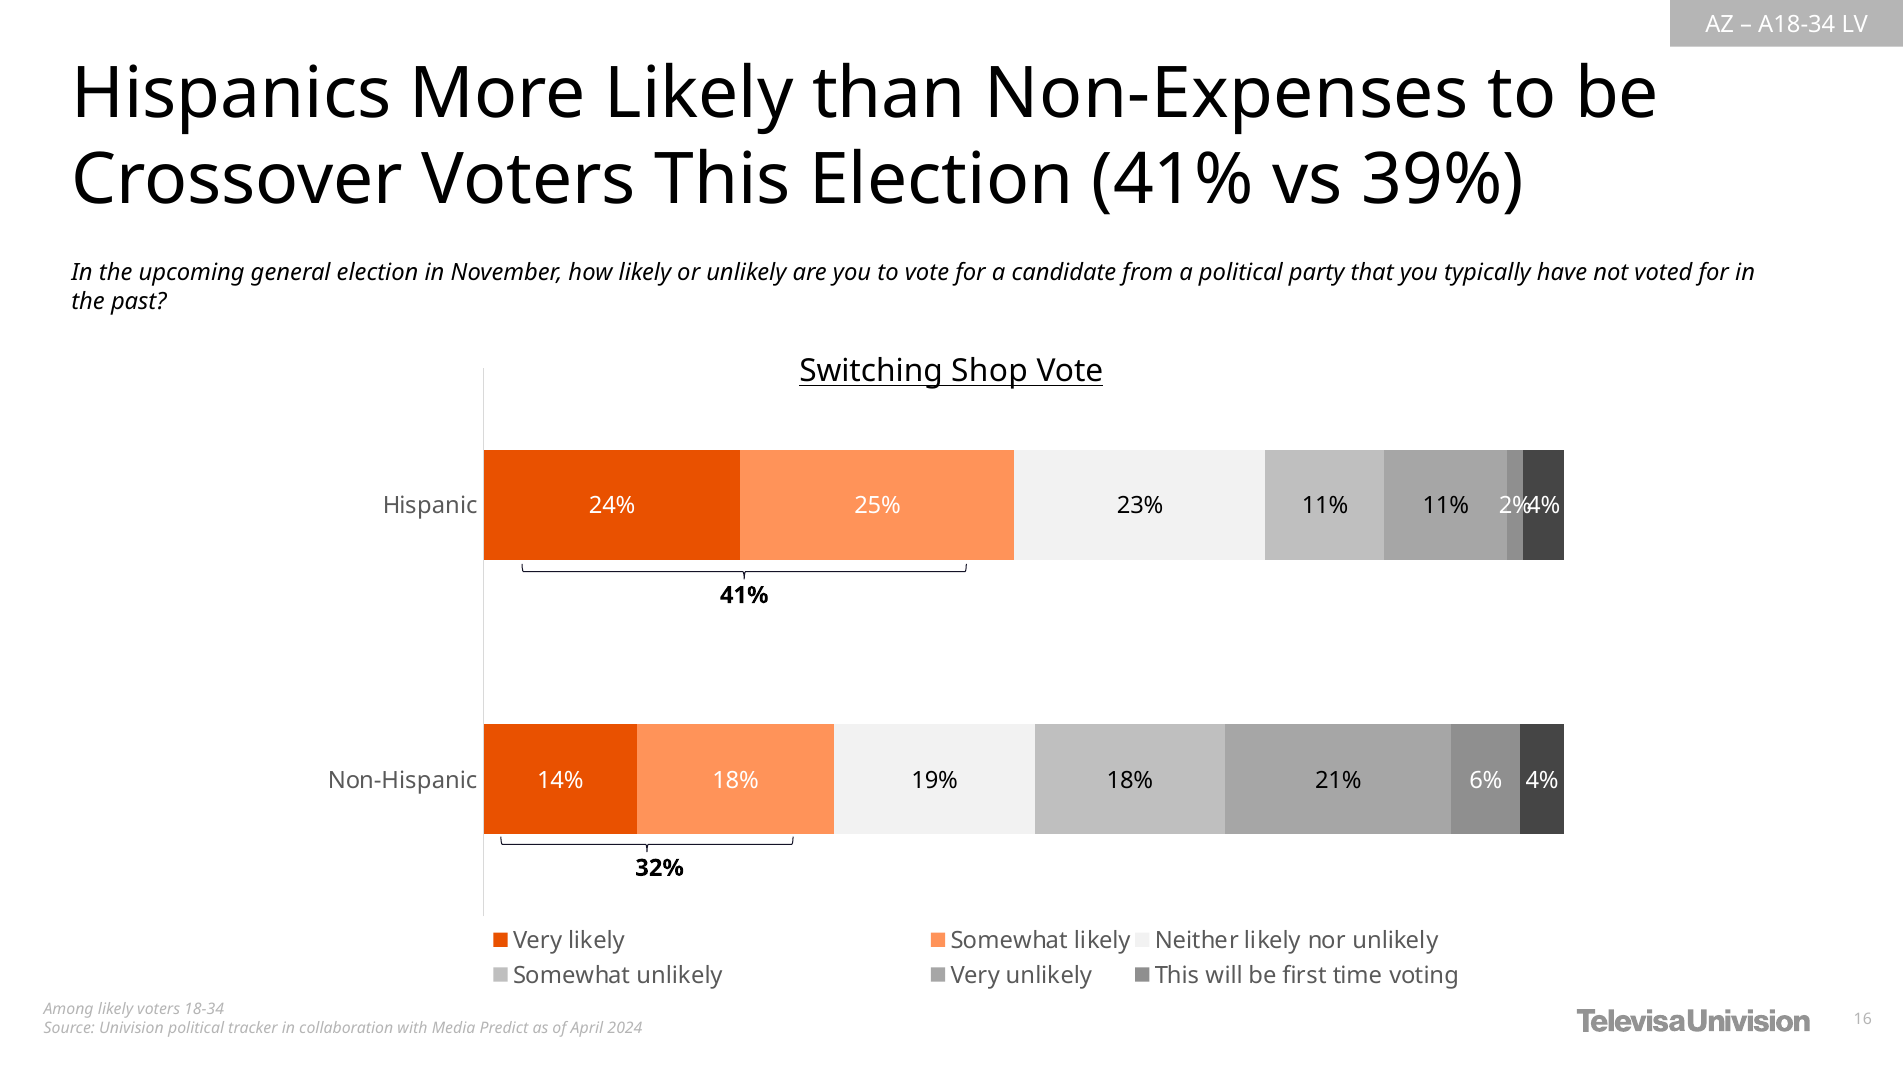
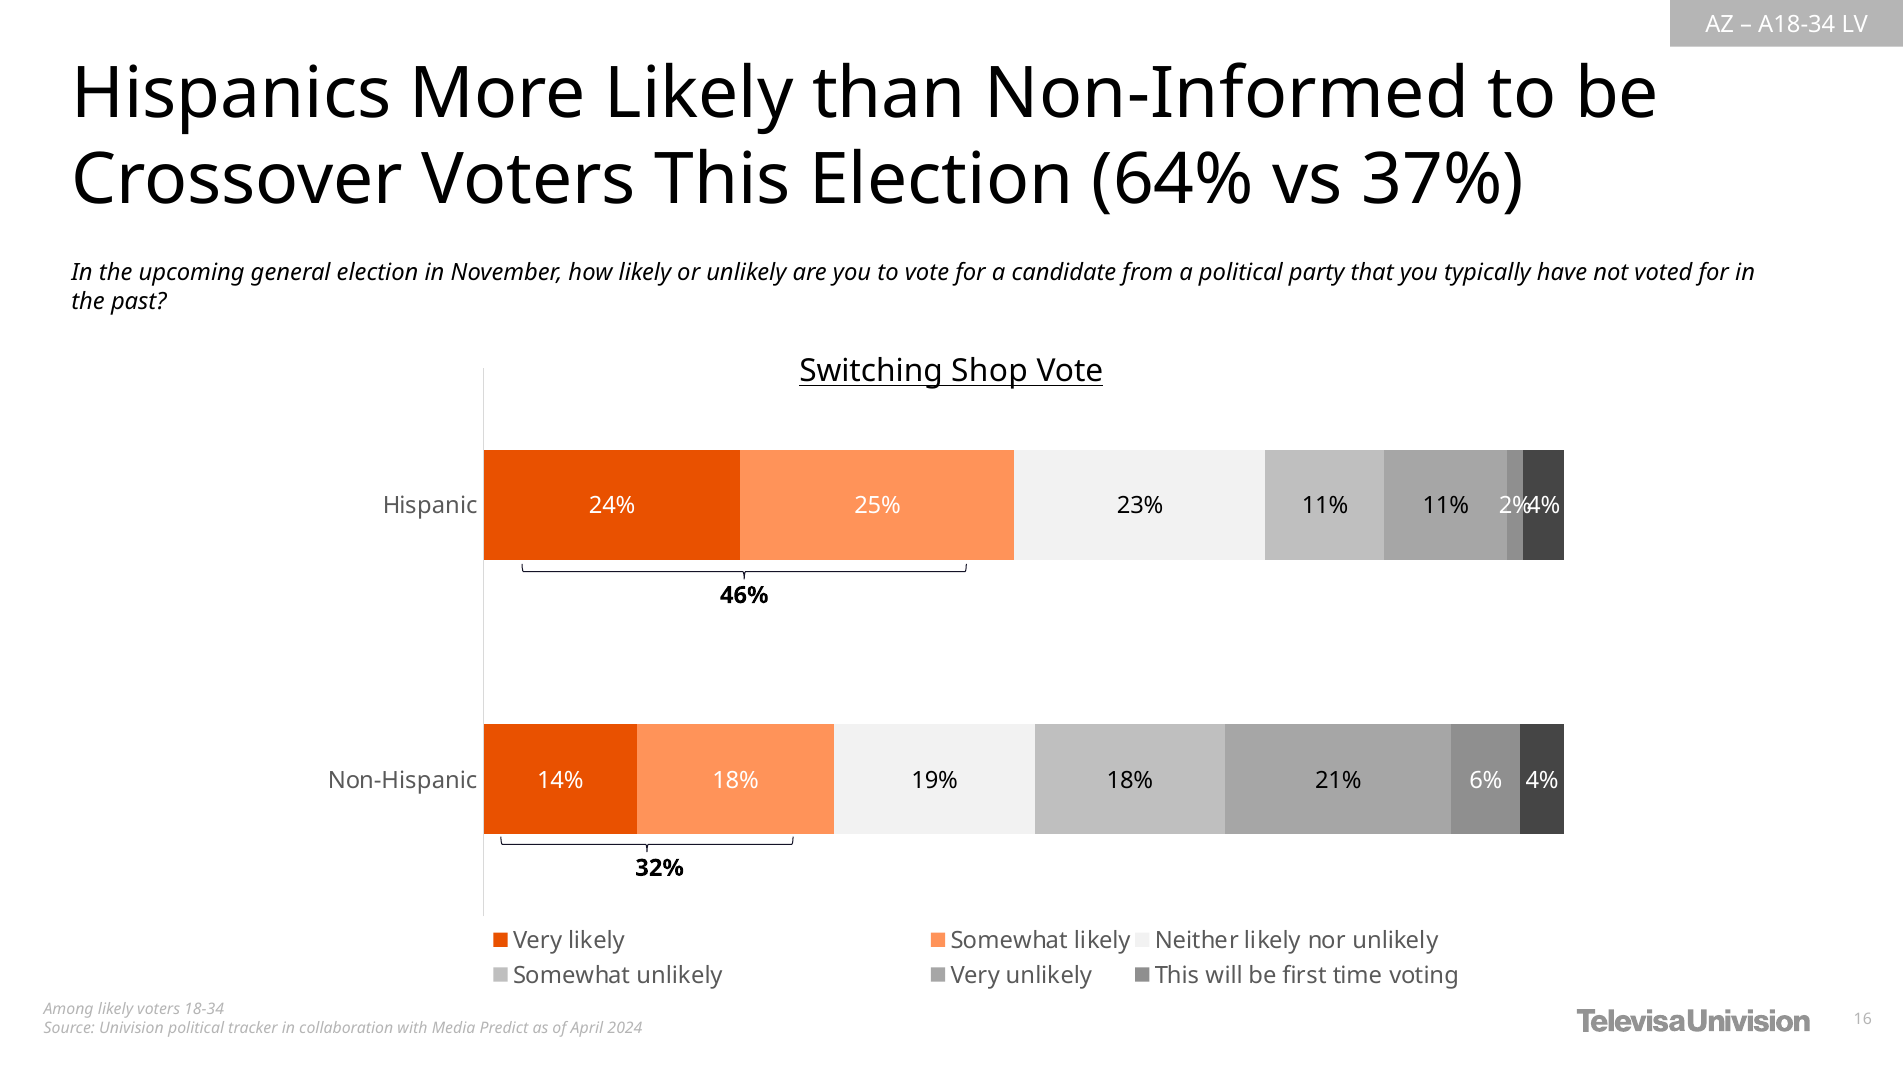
Non-Expenses: Non-Expenses -> Non-Informed (1227, 94)
Election 41%: 41% -> 64% (1173, 180)
39%: 39% -> 37% (1443, 180)
41%: 41% -> 46% (744, 596)
